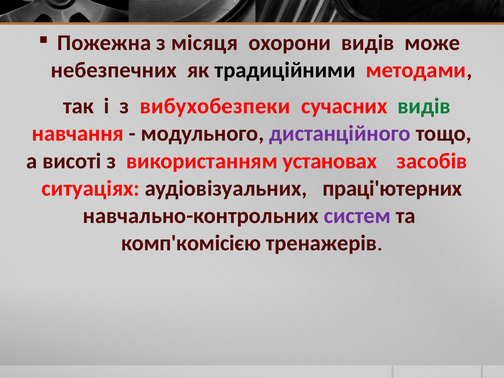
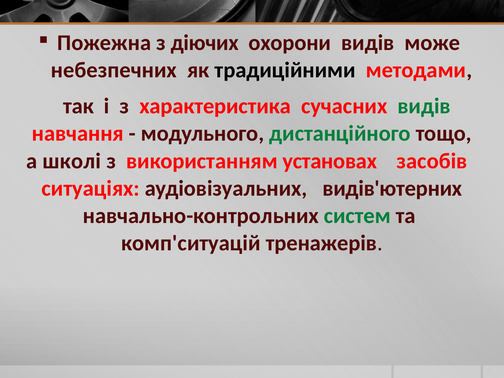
місяця: місяця -> діючих (205, 43)
вибухобезпеки: вибухобезпеки -> характеристика (215, 106)
дистанційного colour: purple -> green (340, 134)
висоті: висоті -> школі (72, 161)
праці'ютерних: праці'ютерних -> видів'ютерних (392, 188)
систем colour: purple -> green (357, 216)
комп'комісією: комп'комісією -> комп'ситуацій (191, 243)
